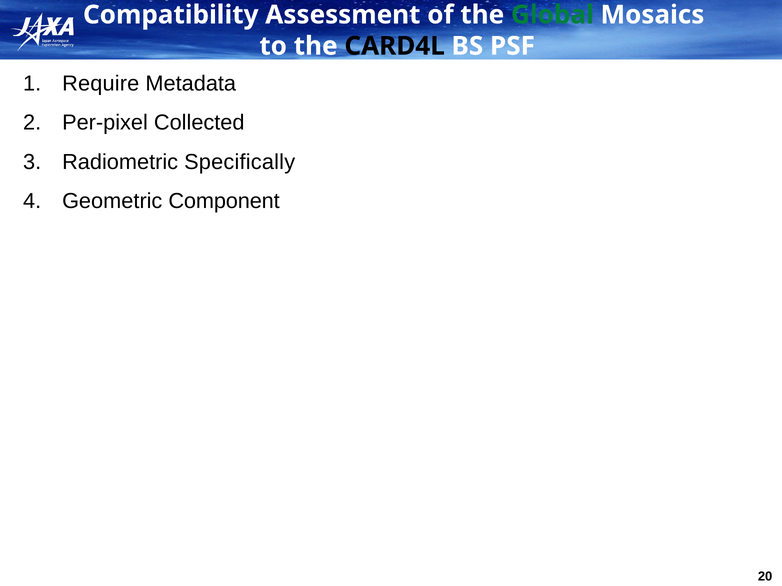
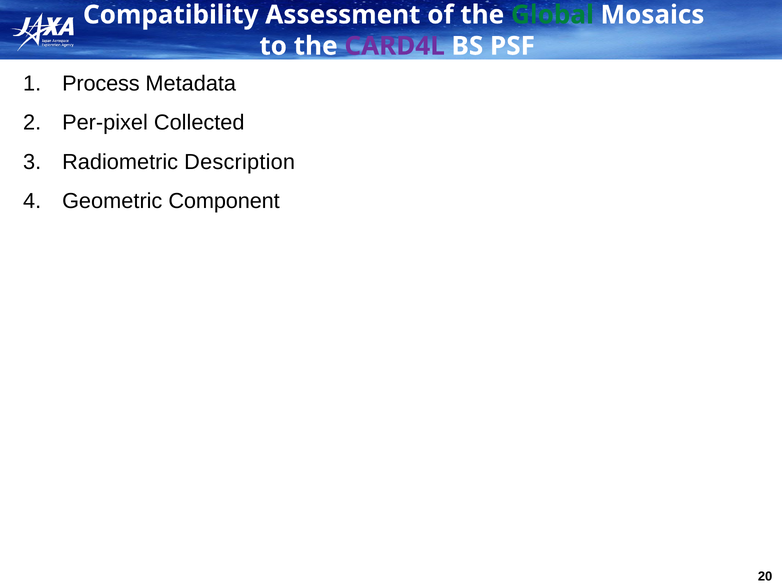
CARD4L colour: black -> purple (395, 46)
Require: Require -> Process (101, 84)
Specifically: Specifically -> Description (240, 162)
